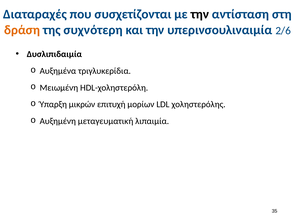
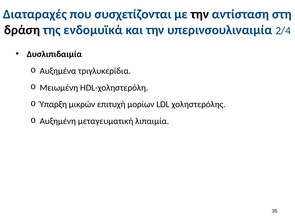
δράση colour: orange -> black (22, 30)
συχνότερη: συχνότερη -> ενδομυϊκά (93, 30)
2/6: 2/6 -> 2/4 (283, 31)
